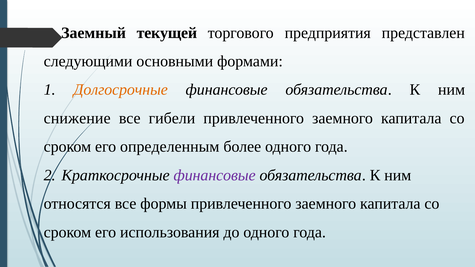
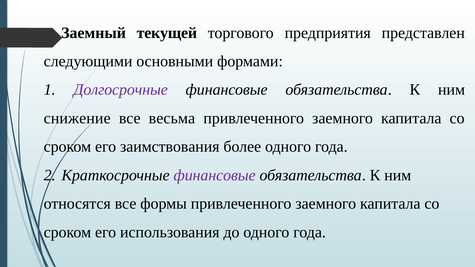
Долгосрочные colour: orange -> purple (121, 90)
гибели: гибели -> весьма (172, 118)
определенным: определенным -> заимствования (170, 147)
